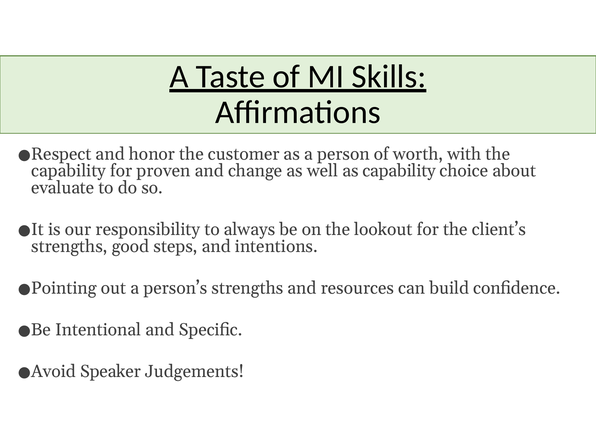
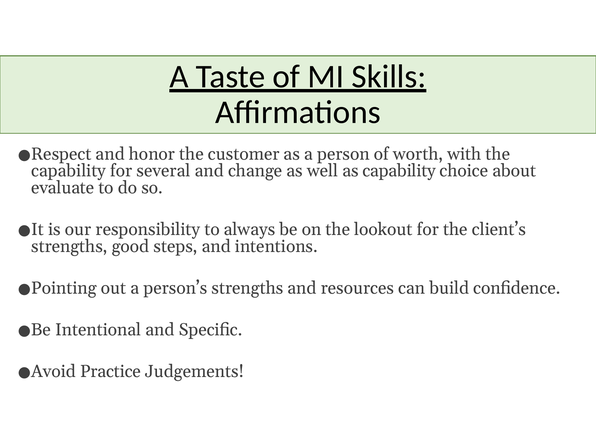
proven: proven -> several (164, 171)
Speaker: Speaker -> Practice (110, 371)
